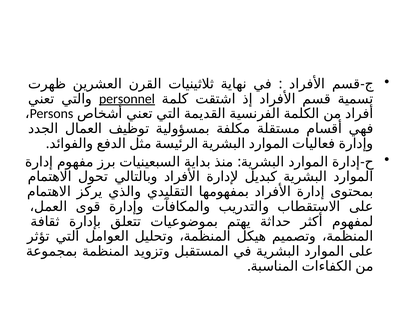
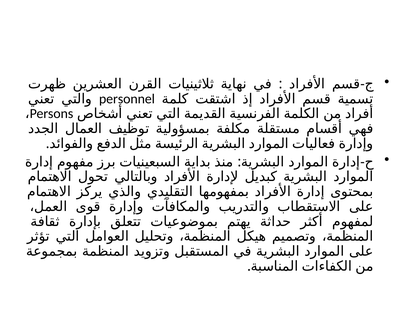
personnel underline: present -> none (127, 99)
